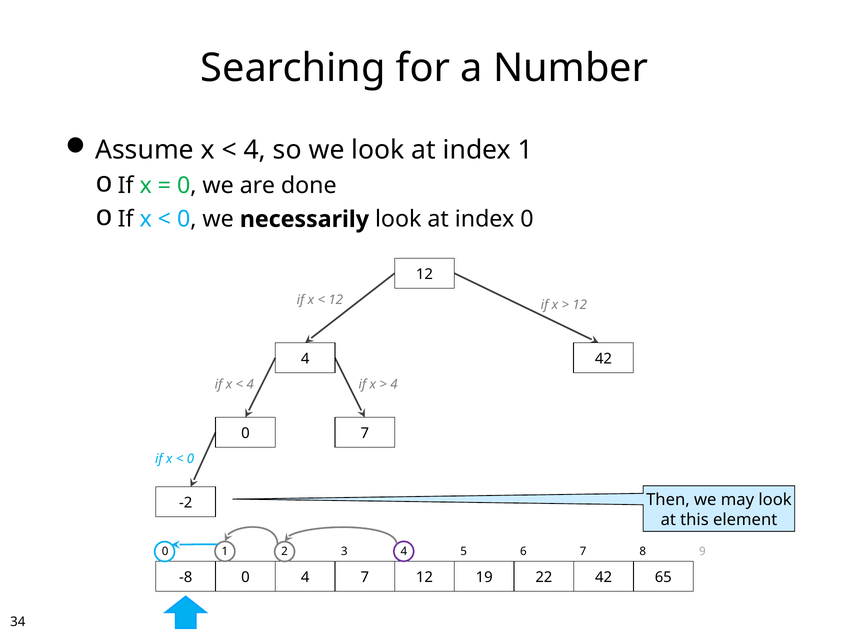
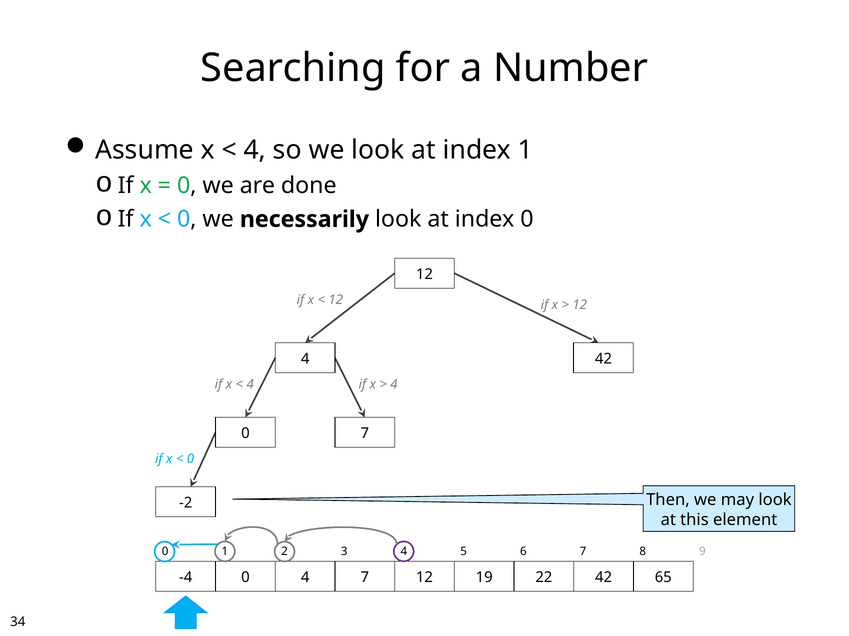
-8: -8 -> -4 (186, 578)
